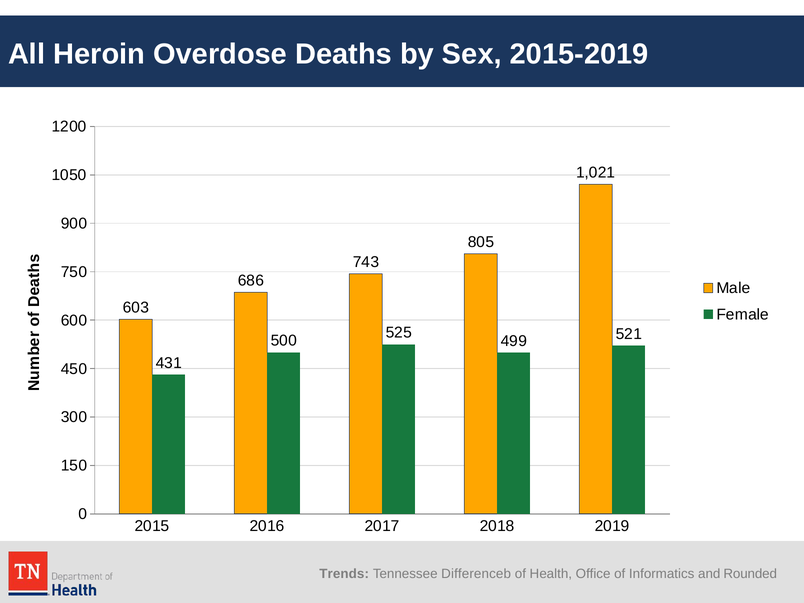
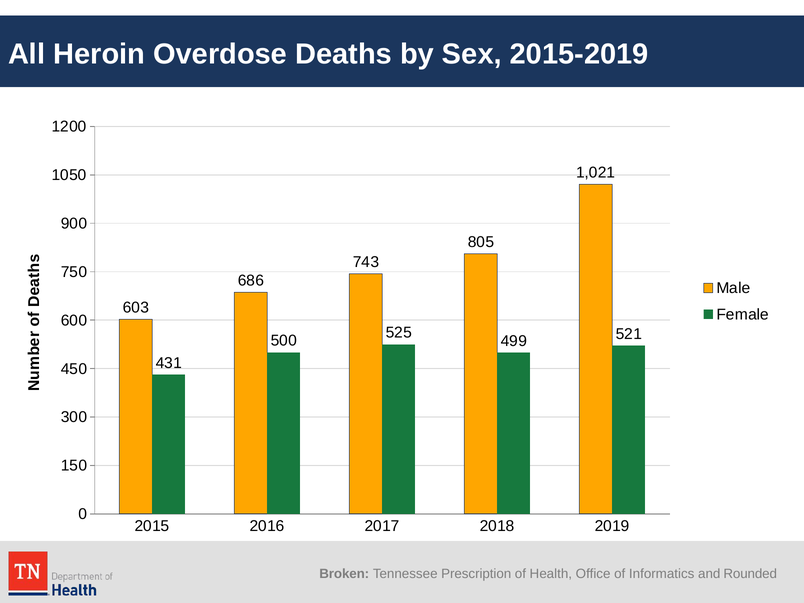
Trends: Trends -> Broken (344, 574)
Differenceb: Differenceb -> Prescription (476, 574)
